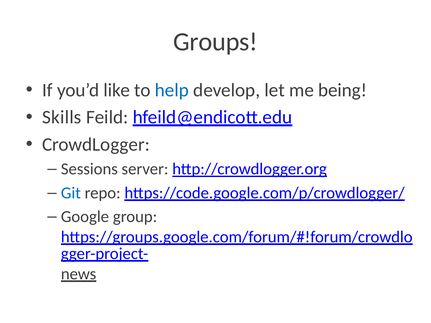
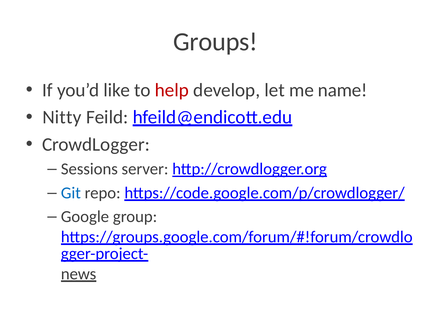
help colour: blue -> red (172, 90)
being: being -> name (343, 90)
Skills: Skills -> Nitty (62, 117)
